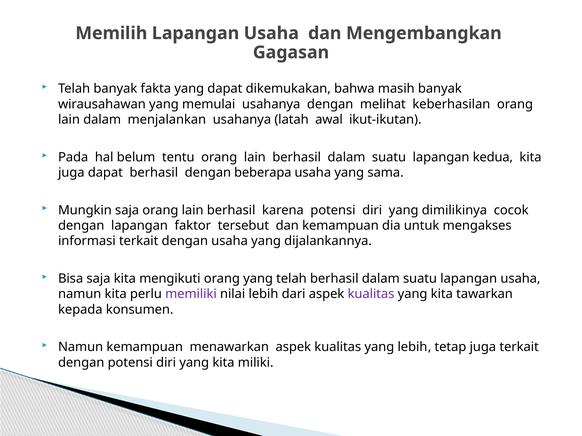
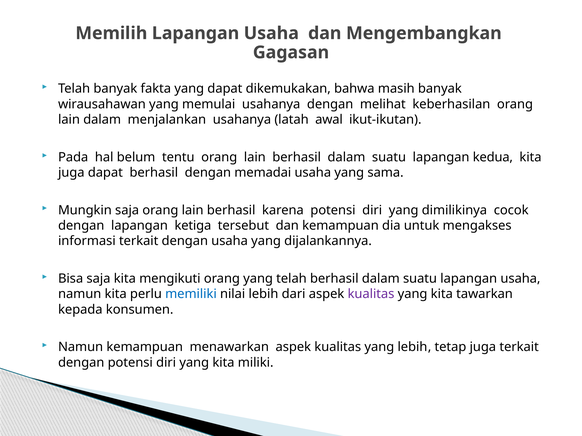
beberapa: beberapa -> memadai (263, 173)
faktor: faktor -> ketiga (193, 226)
memiliki colour: purple -> blue (191, 294)
